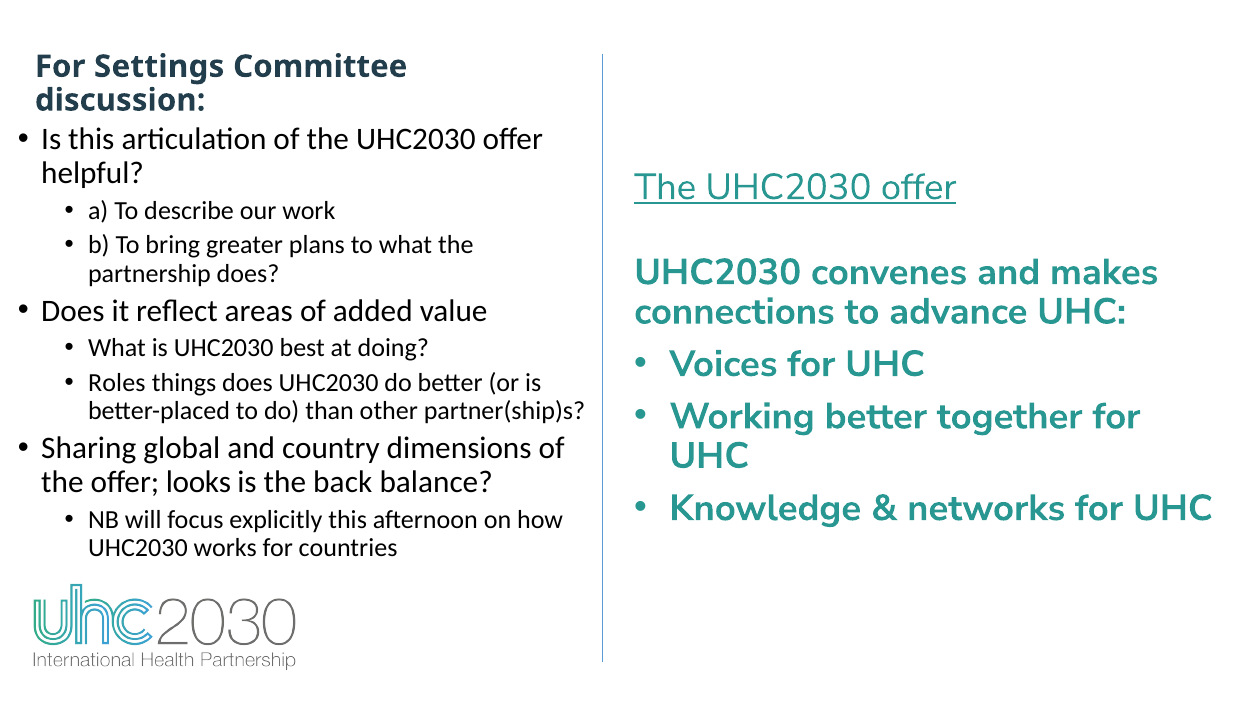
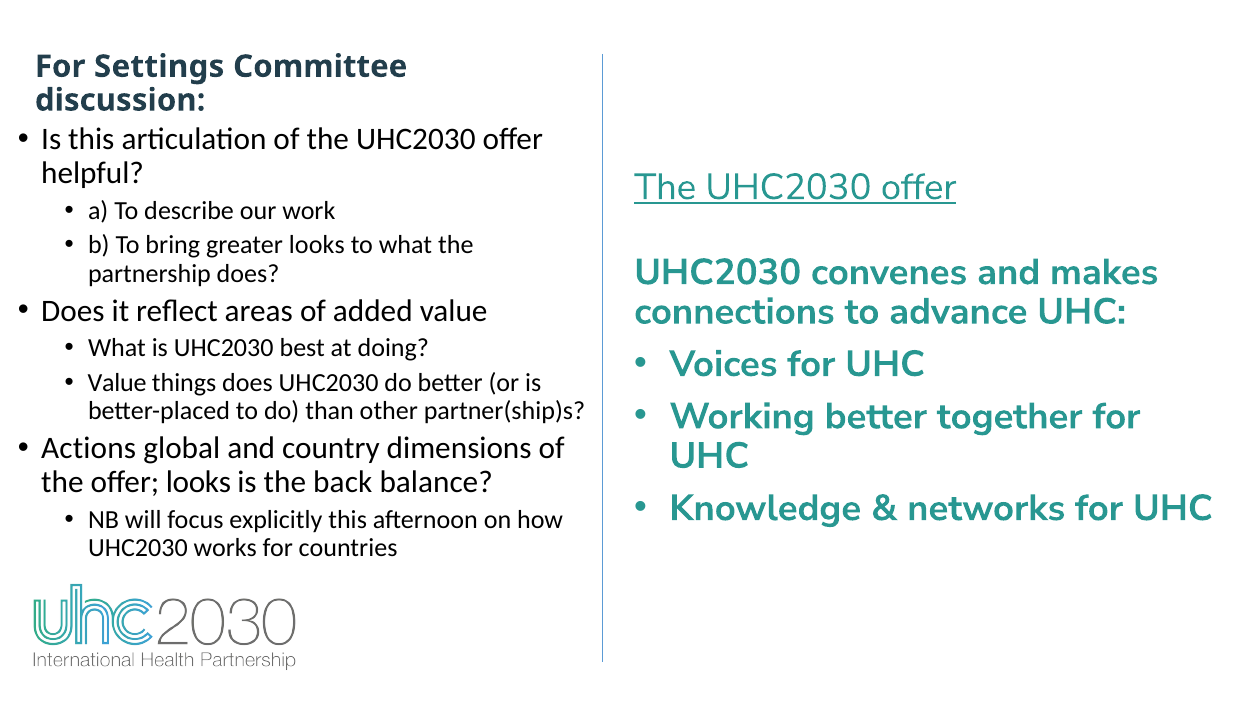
greater plans: plans -> looks (317, 245)
Roles: Roles -> Value (117, 383)
Sharing: Sharing -> Actions (89, 449)
